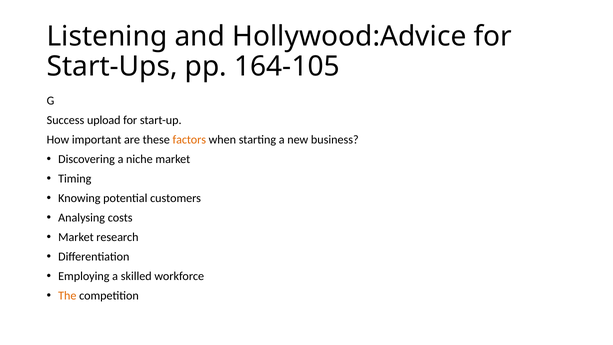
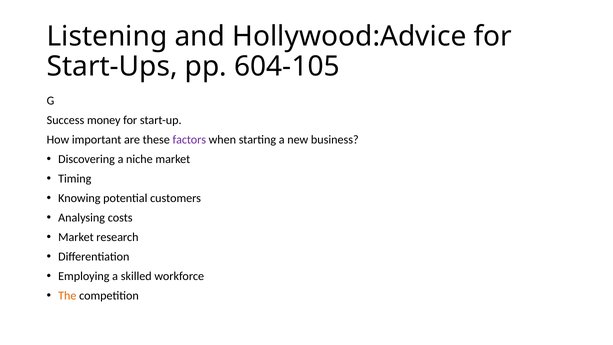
164-105: 164-105 -> 604-105 (287, 67)
upload: upload -> money (104, 120)
factors colour: orange -> purple (189, 140)
